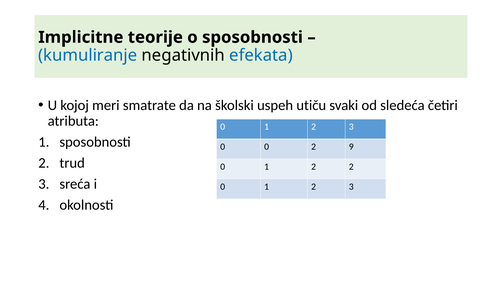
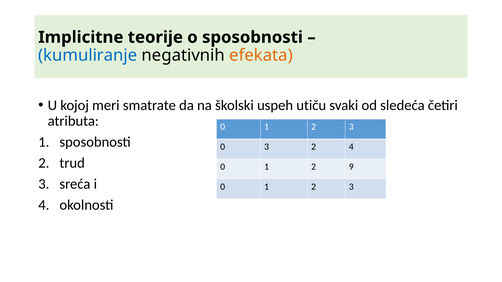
efekata colour: blue -> orange (261, 55)
0 0: 0 -> 3 (267, 147)
2 9: 9 -> 4 (351, 147)
2 2: 2 -> 9 (351, 167)
